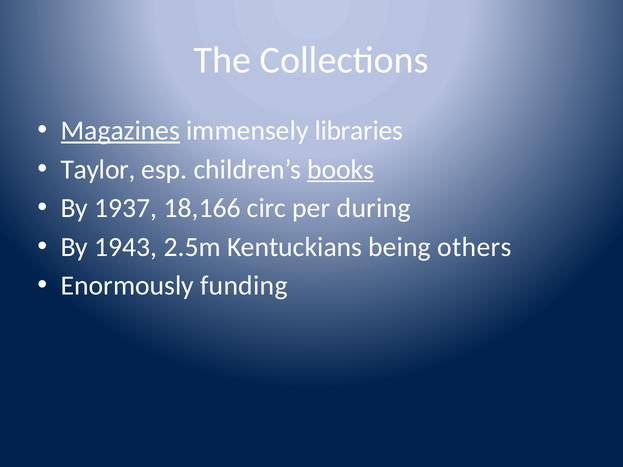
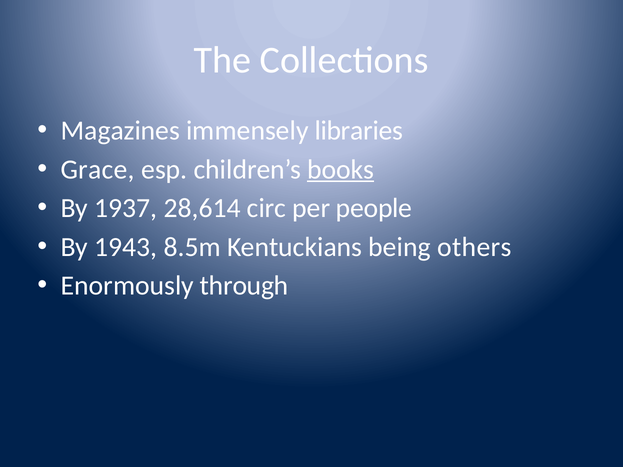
Magazines underline: present -> none (120, 131)
Taylor: Taylor -> Grace (98, 169)
18,166: 18,166 -> 28,614 (202, 208)
during: during -> people (374, 208)
2.5m: 2.5m -> 8.5m (192, 247)
funding: funding -> through (244, 286)
